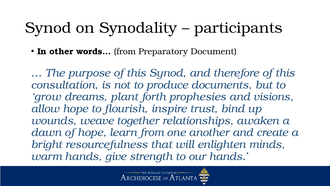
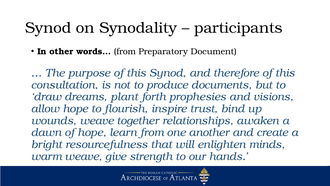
grow: grow -> draw (46, 97)
warm hands: hands -> weave (84, 156)
